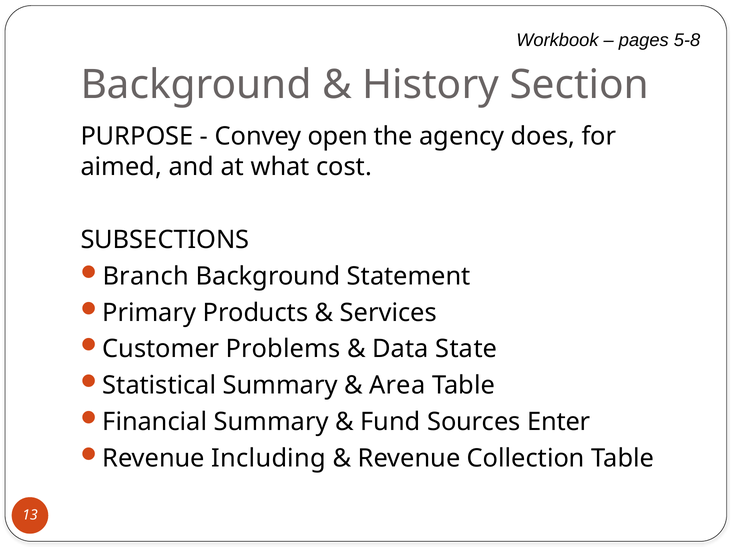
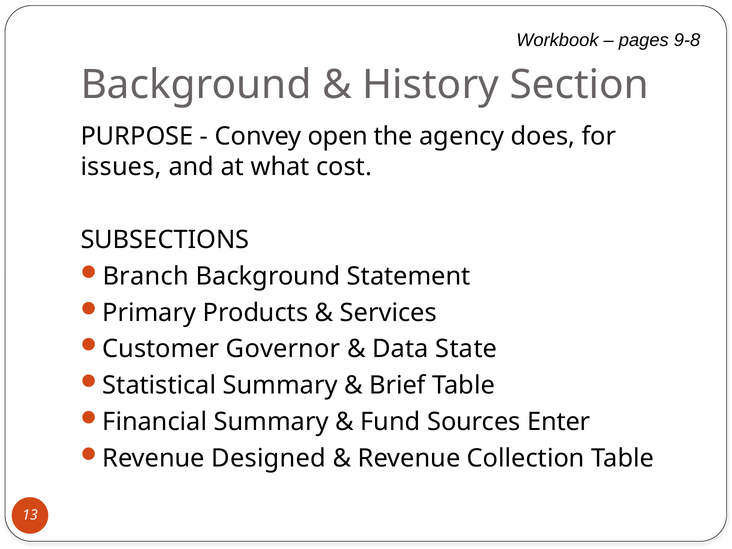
5-8: 5-8 -> 9-8 (687, 40)
aimed: aimed -> issues (121, 167)
Problems: Problems -> Governor (283, 349)
Area: Area -> Brief (397, 385)
Including: Including -> Designed (269, 458)
